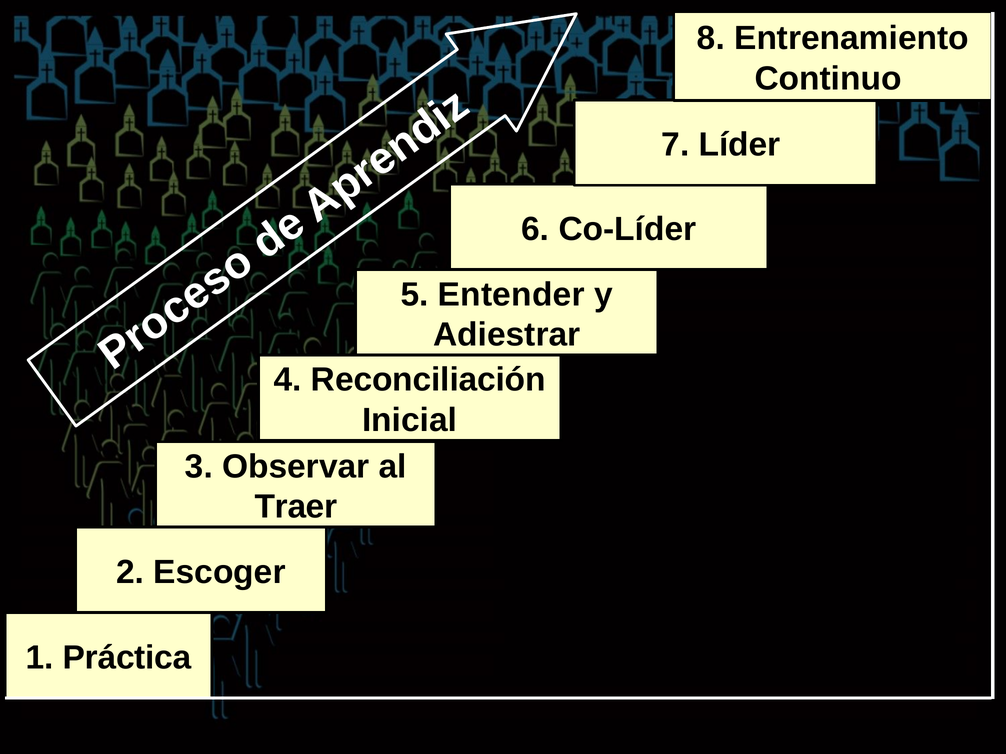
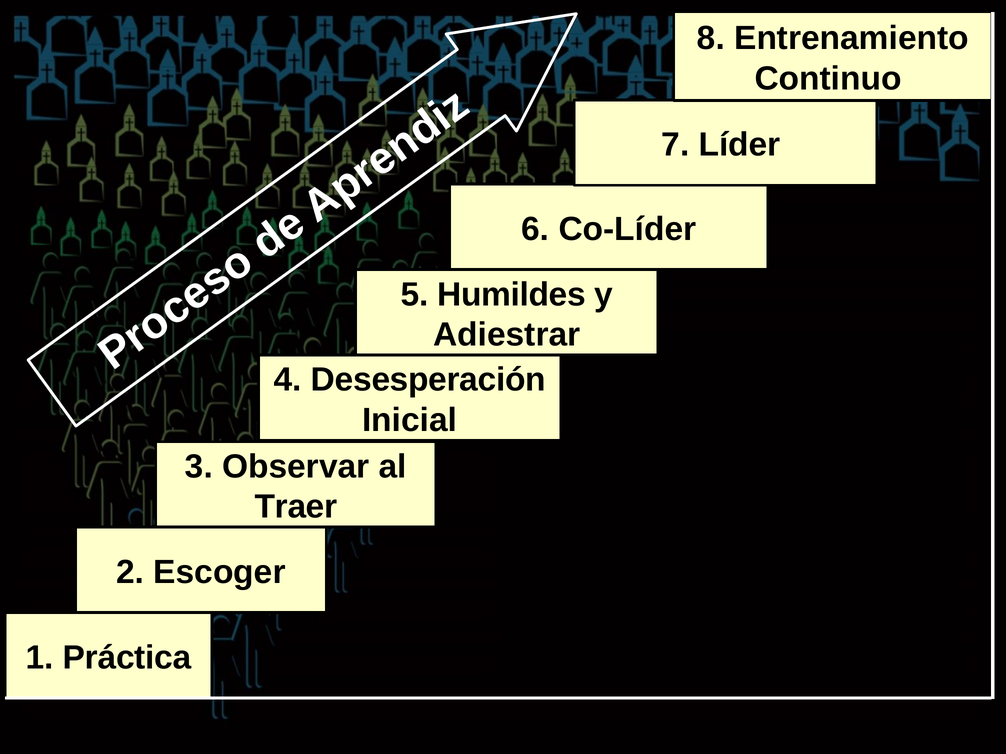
Entender: Entender -> Humildes (511, 295)
Reconciliación: Reconciliación -> Desesperación (428, 380)
